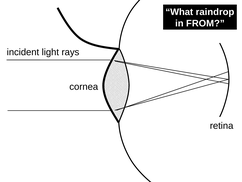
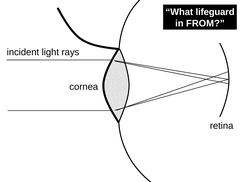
raindrop: raindrop -> lifeguard (215, 12)
